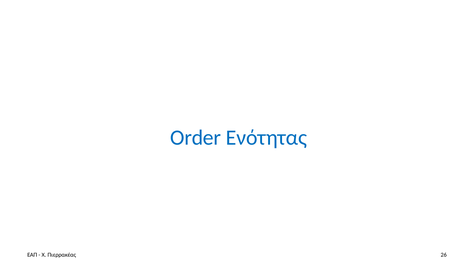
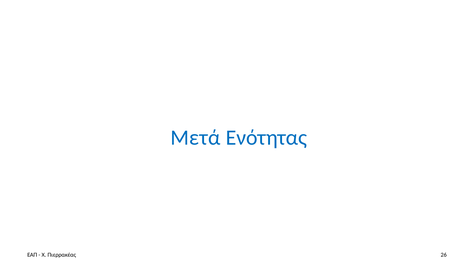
Order: Order -> Μετά (195, 138)
